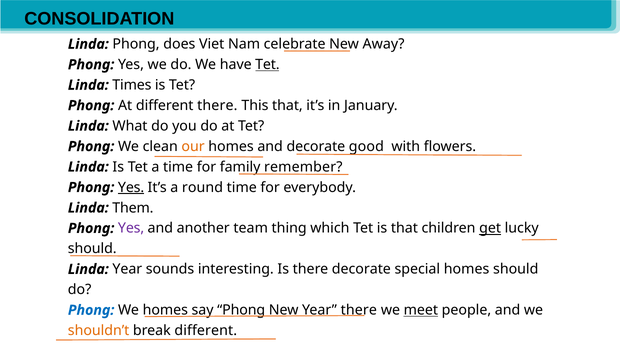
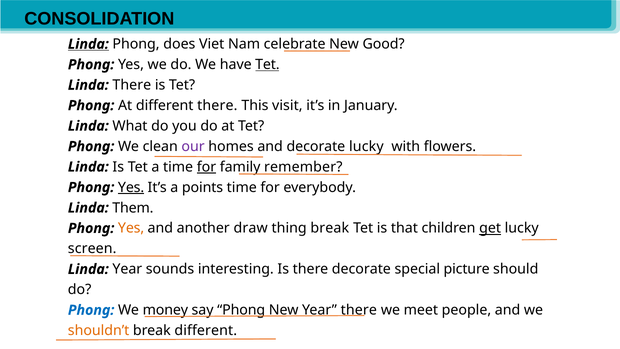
Linda underline: none -> present (88, 44)
Away: Away -> Good (384, 44)
Linda Times: Times -> There (132, 85)
This that: that -> visit (287, 105)
our colour: orange -> purple (193, 146)
decorate good: good -> lucky (366, 146)
for underline: none -> present (206, 167)
round: round -> points (203, 187)
Yes colour: purple -> orange (131, 228)
team: team -> draw (251, 228)
thing which: which -> break (330, 228)
should: should -> screen (92, 249)
special homes: homes -> picture (467, 269)
We homes: homes -> money (165, 310)
meet underline: present -> none (421, 310)
